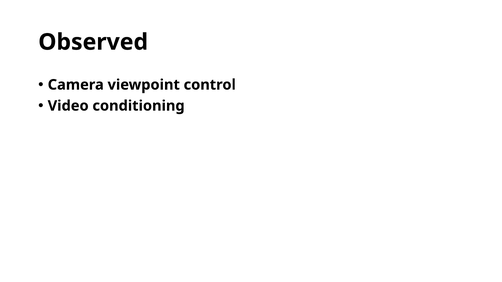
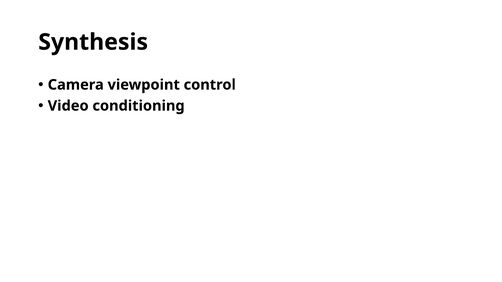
Observed: Observed -> Synthesis (93, 42)
